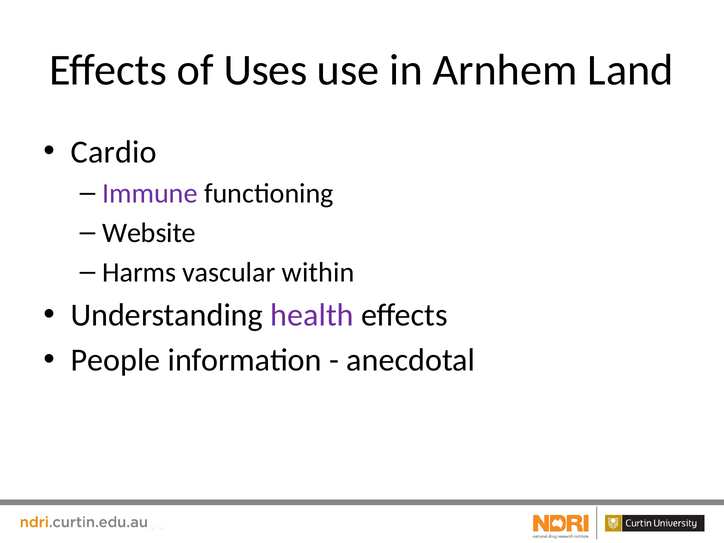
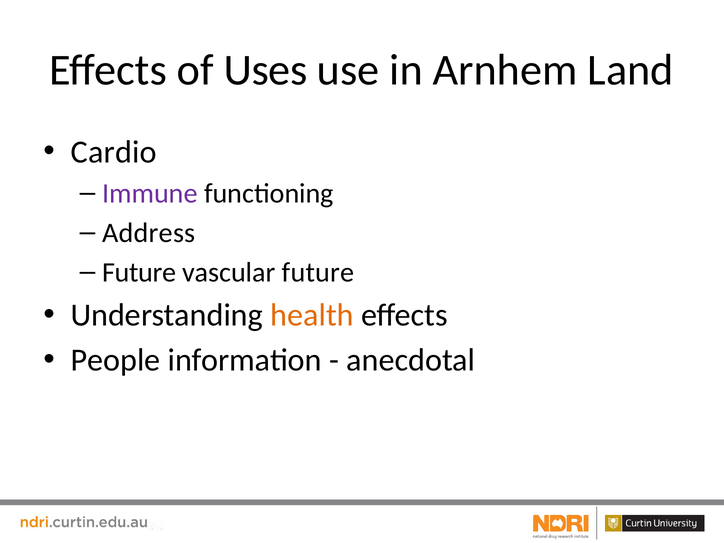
Website: Website -> Address (149, 233)
Harms: Harms -> Future (139, 272)
vascular within: within -> future (318, 272)
health colour: purple -> orange (312, 315)
